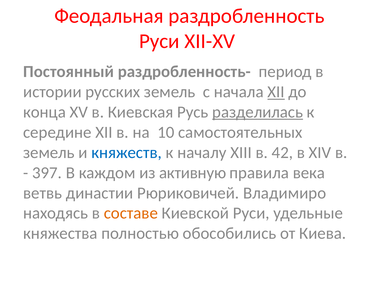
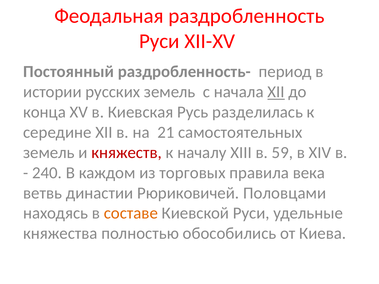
разделилась underline: present -> none (258, 112)
10: 10 -> 21 (166, 132)
княжеств colour: blue -> red (127, 153)
42: 42 -> 59 (282, 153)
397: 397 -> 240 (47, 173)
активную: активную -> торговых (192, 173)
Владимиро: Владимиро -> Половцами (285, 193)
